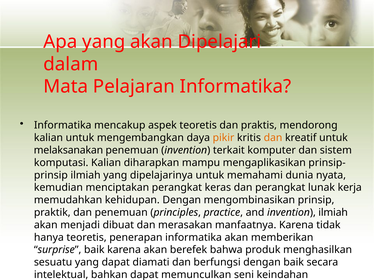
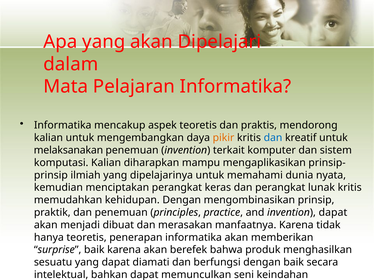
dan colour: orange -> blue (273, 138)
lunak kerja: kerja -> kritis (350, 188)
invention ilmiah: ilmiah -> dapat (333, 213)
